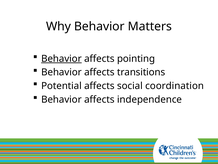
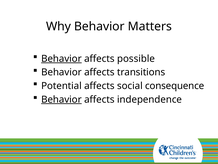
pointing: pointing -> possible (136, 58)
coordination: coordination -> consequence (175, 86)
Behavior underline: none -> present (61, 99)
